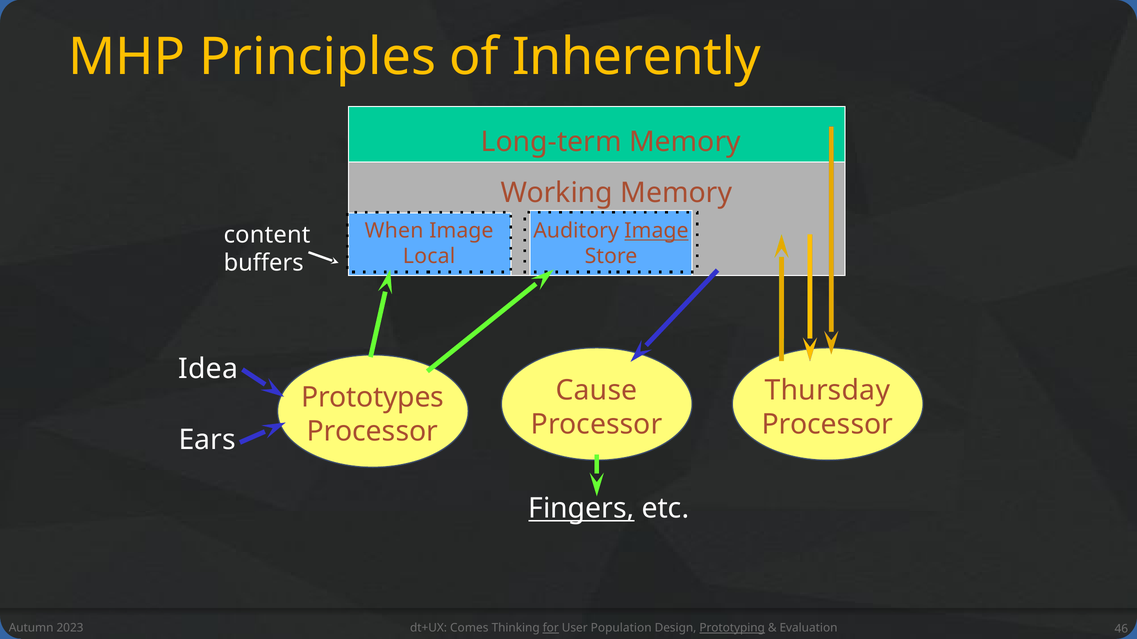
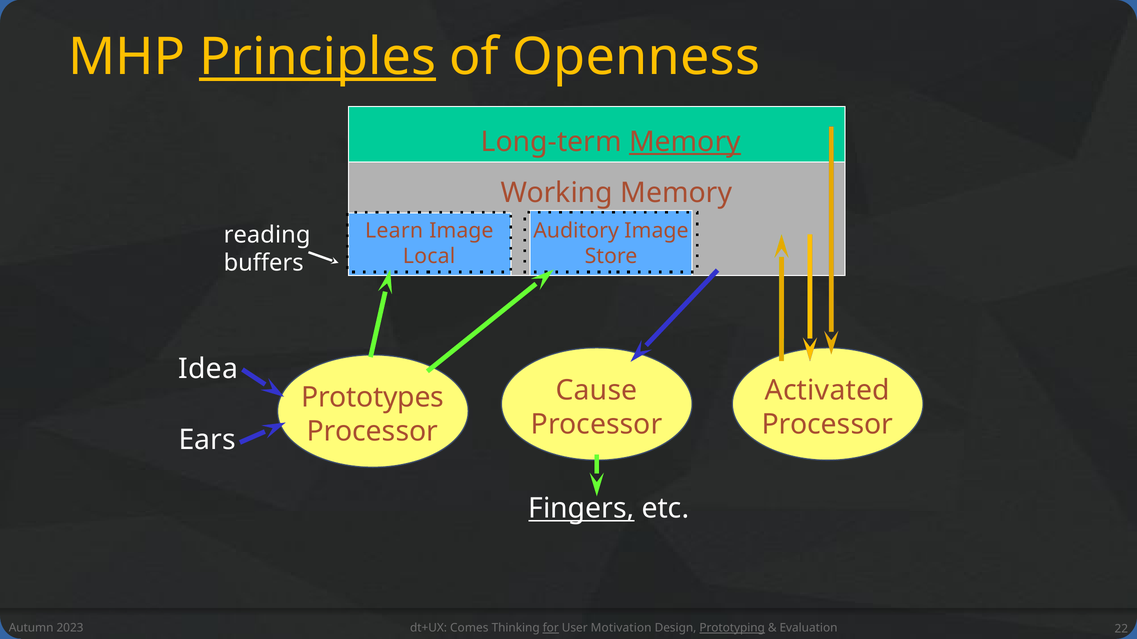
Principles underline: none -> present (318, 57)
Inherently: Inherently -> Openness (636, 57)
Memory underline: none -> present (685, 142)
When: When -> Learn (394, 231)
Image underline: present -> none (656, 231)
content: content -> reading (267, 235)
Thursday: Thursday -> Activated (827, 391)
Population: Population -> Motivation (621, 628)
46: 46 -> 22 (1121, 629)
